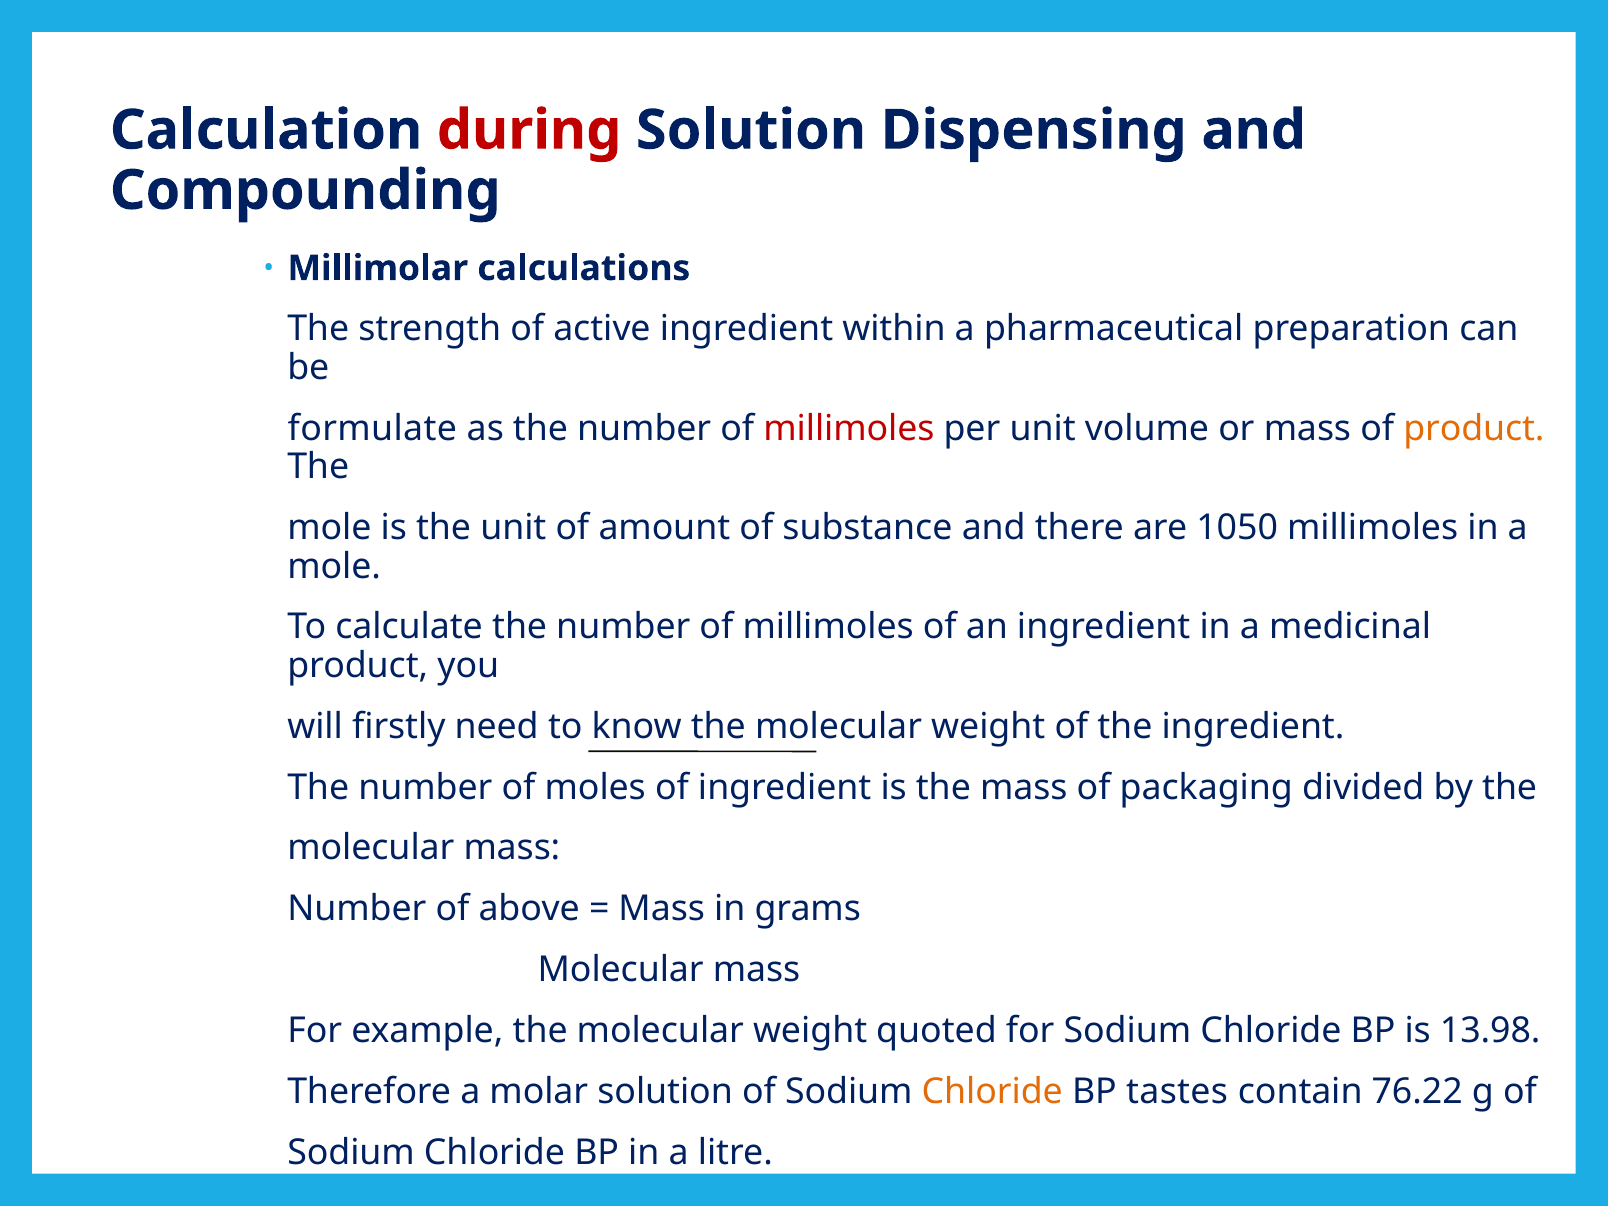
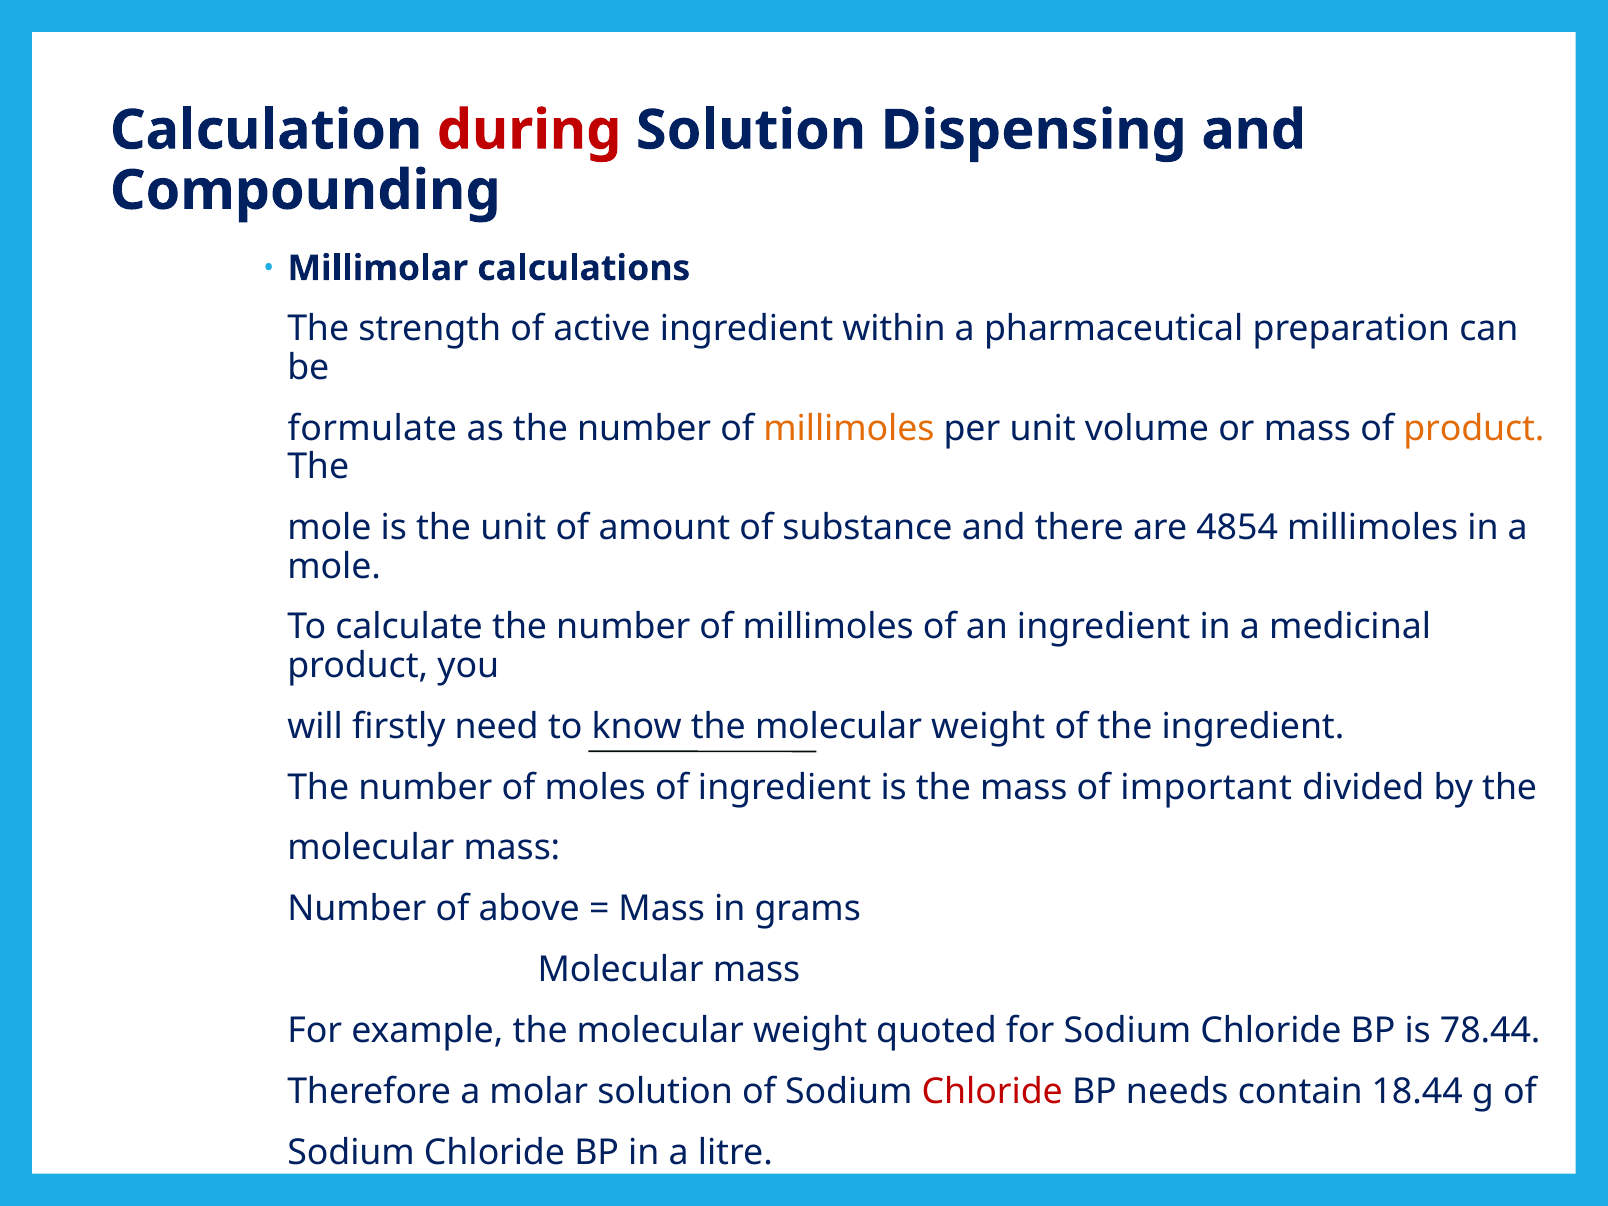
millimoles colour: red -> orange (849, 428)
1050: 1050 -> 4854 (1237, 528)
packaging: packaging -> important (1206, 787)
13.98: 13.98 -> 78.44 (1490, 1031)
Chloride colour: orange -> red (992, 1091)
tastes: tastes -> needs (1177, 1091)
76.22: 76.22 -> 18.44 (1417, 1091)
